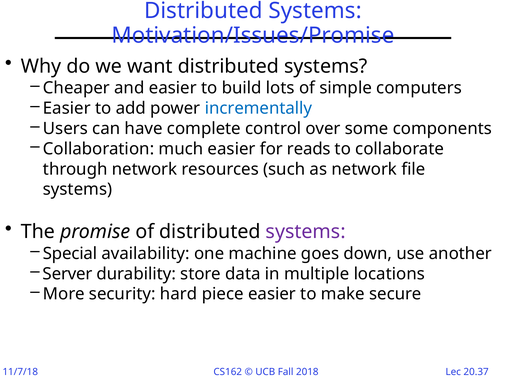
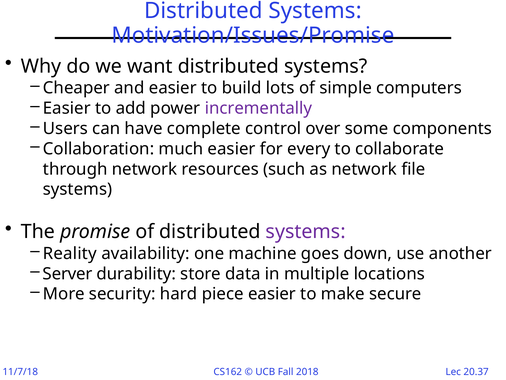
incrementally colour: blue -> purple (258, 108)
reads: reads -> every (309, 149)
Special: Special -> Reality (70, 253)
